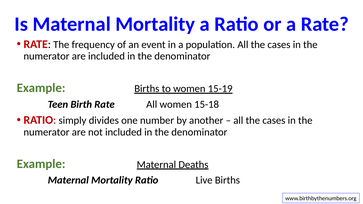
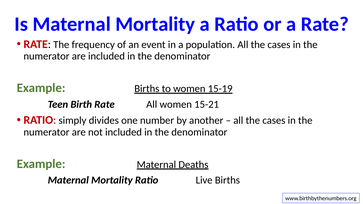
15-18: 15-18 -> 15-21 (207, 104)
